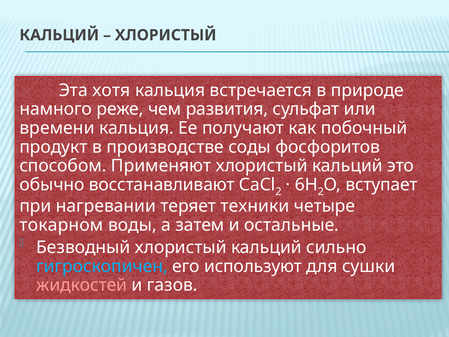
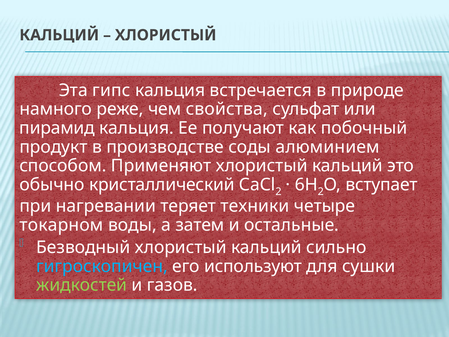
хотя: хотя -> гипс (111, 90)
развития: развития -> свойства (227, 109)
времени: времени -> пирамид (57, 128)
фосфоритов: фосфоритов -> алюминием (328, 147)
восстанавливают: восстанавливают -> кристаллический (162, 185)
жидкостей colour: pink -> light green (82, 285)
